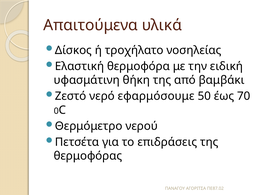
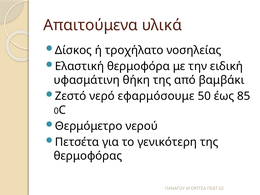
70: 70 -> 85 (244, 96)
επιδράσεις: επιδράσεις -> γενικότερη (167, 142)
